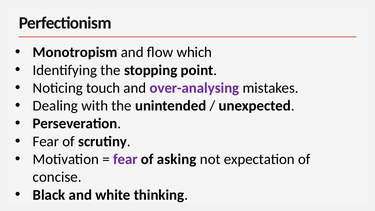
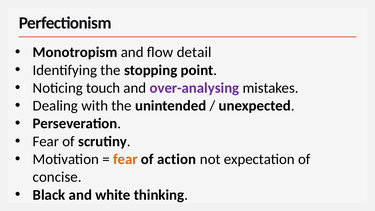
which: which -> detail (194, 52)
fear colour: purple -> orange (125, 159)
asking: asking -> action (177, 159)
